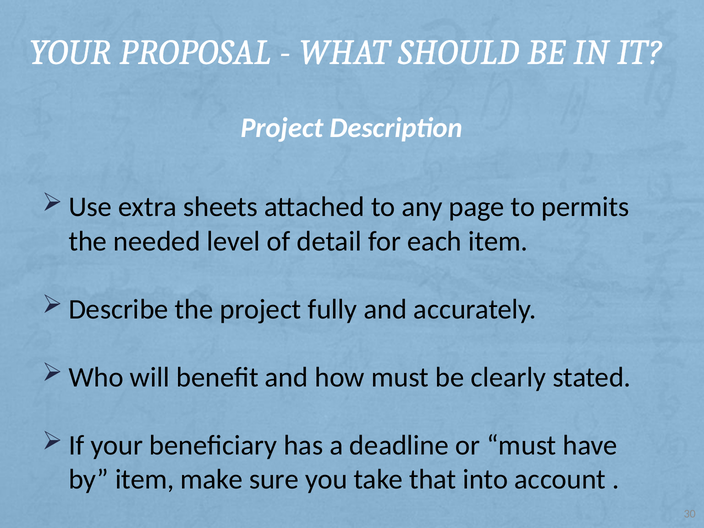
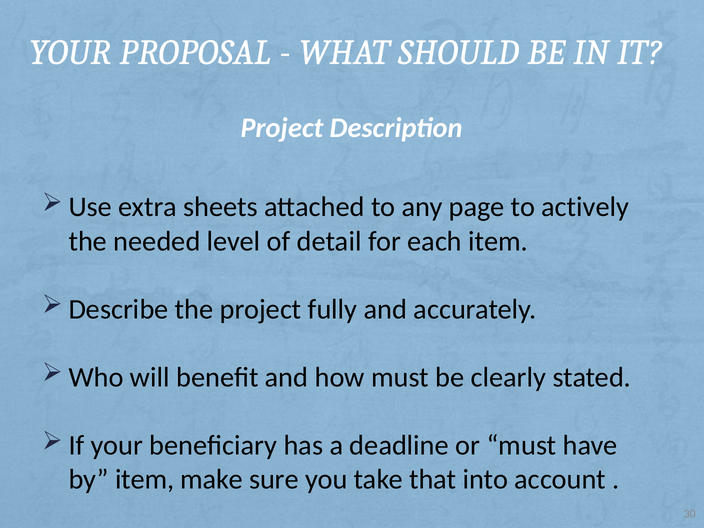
permits: permits -> actively (585, 207)
